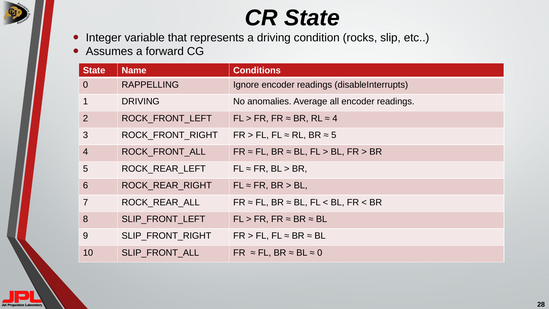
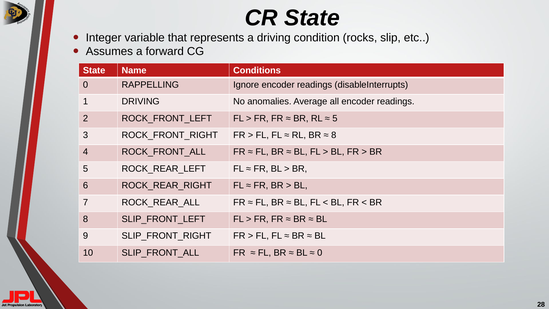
4: 4 -> 5 (335, 118)
5: 5 -> 8 (334, 135)
